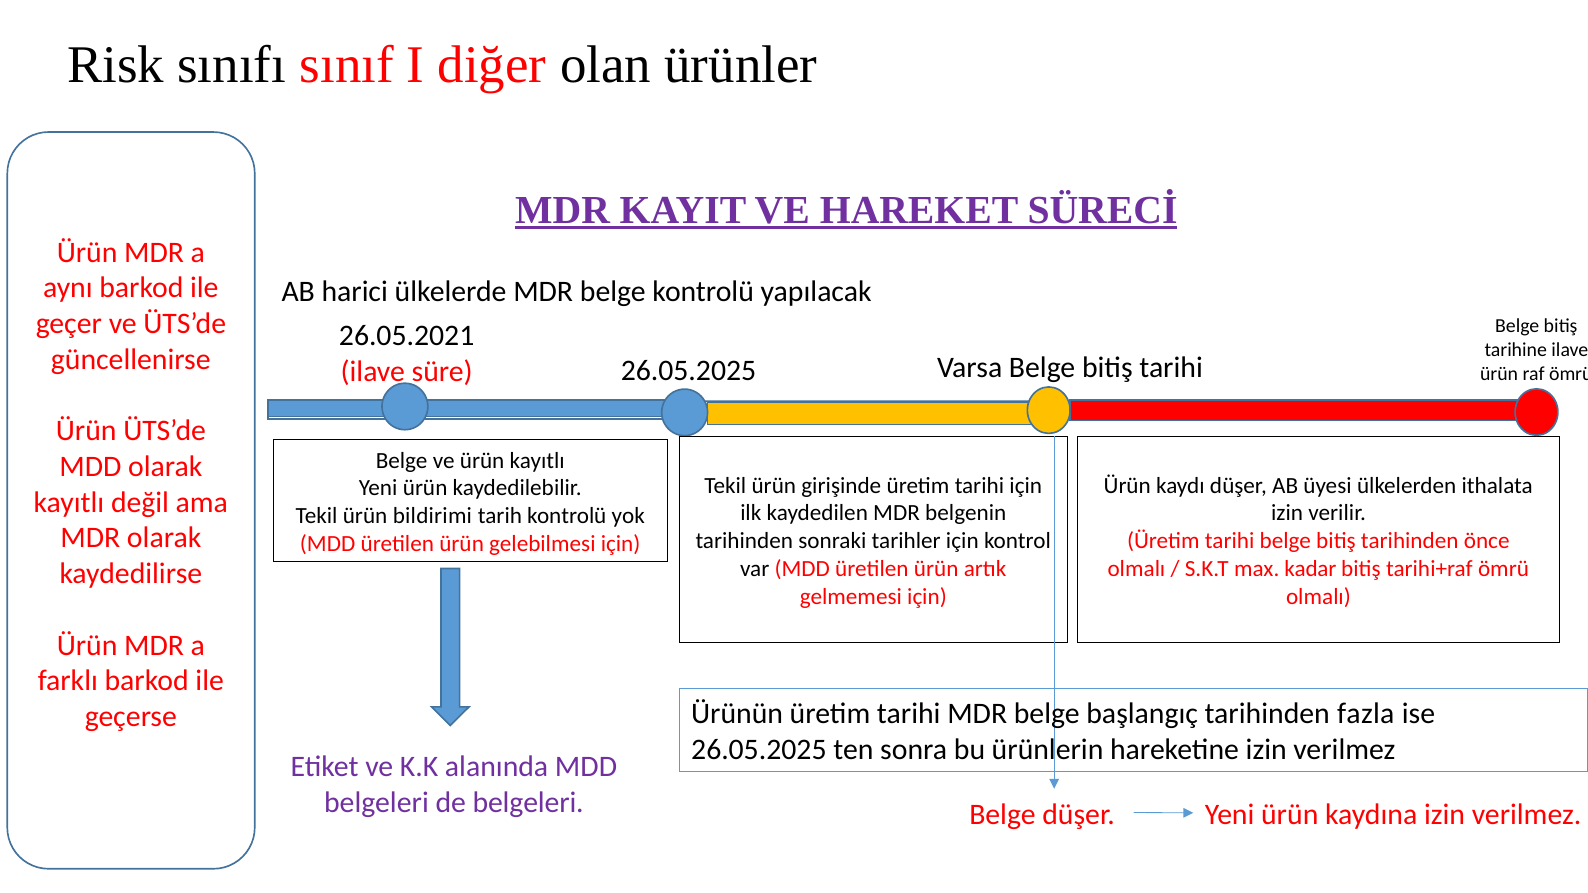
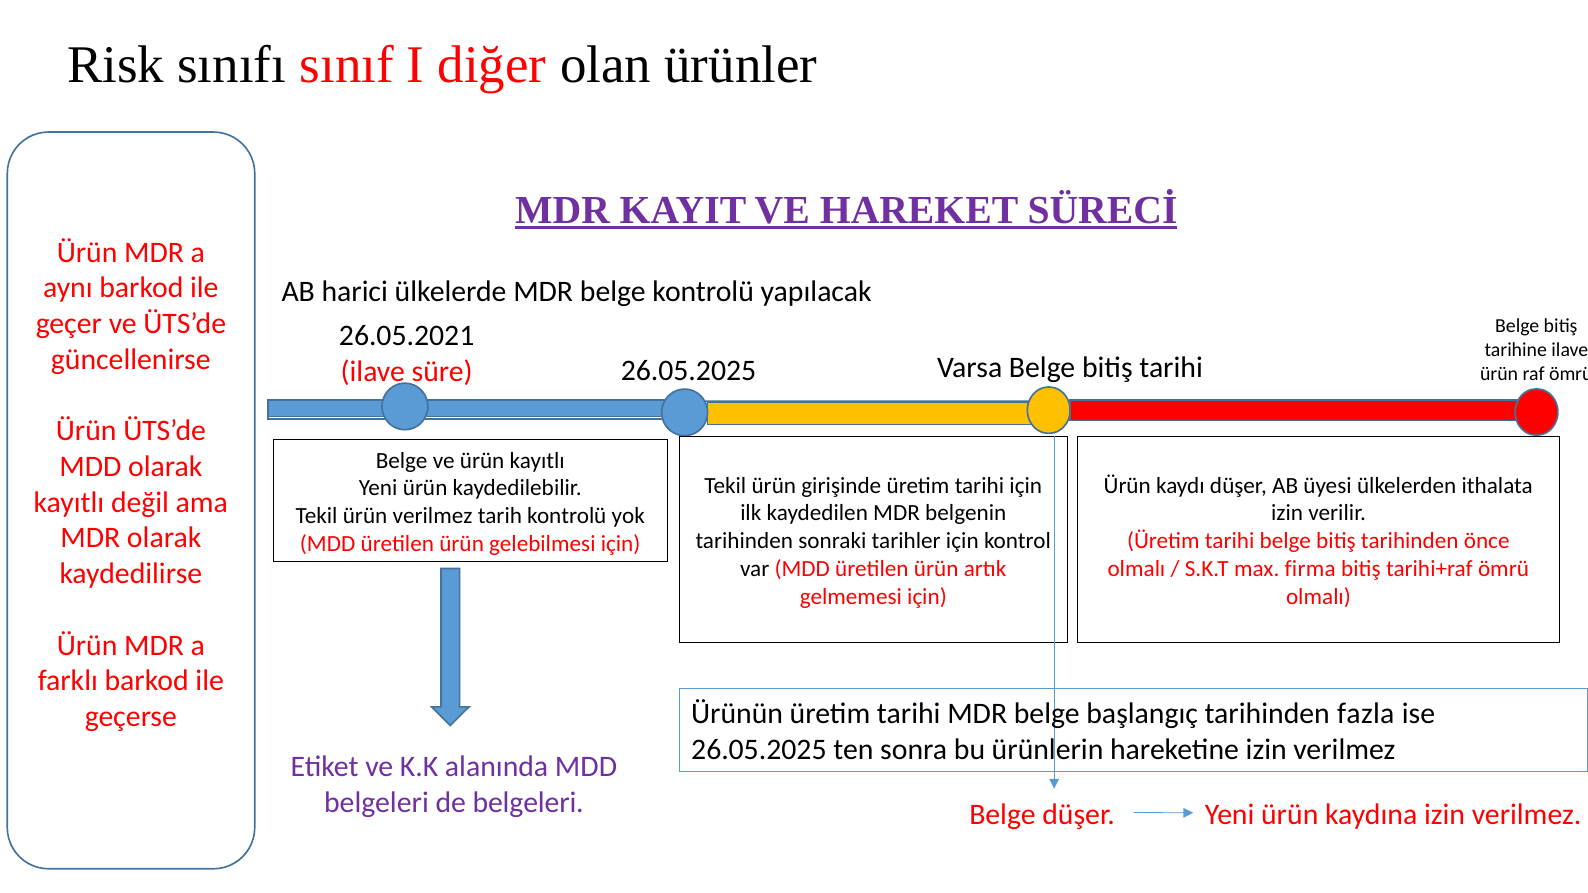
ürün bildirimi: bildirimi -> verilmez (433, 516)
kadar: kadar -> firma (1310, 569)
